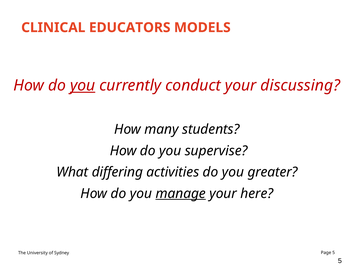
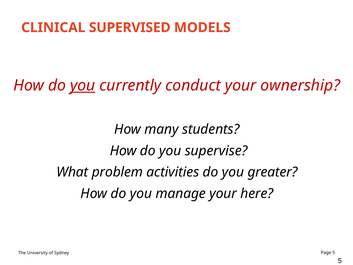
EDUCATORS: EDUCATORS -> SUPERVISED (130, 28)
discussing: discussing -> ownership (300, 85)
differing: differing -> problem (117, 172)
manage underline: present -> none (181, 193)
